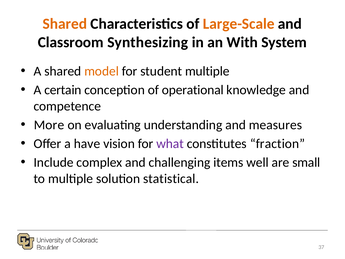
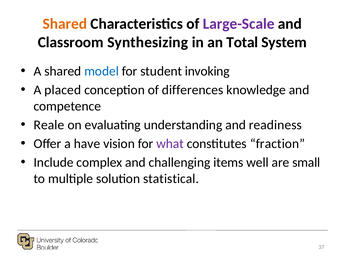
Large-Scale colour: orange -> purple (239, 24)
With: With -> Total (242, 42)
model colour: orange -> blue (102, 71)
student multiple: multiple -> invoking (207, 71)
certain: certain -> placed (63, 90)
operational: operational -> differences (193, 90)
More: More -> Reale (49, 125)
measures: measures -> readiness (275, 125)
